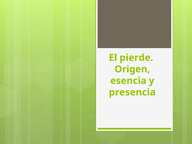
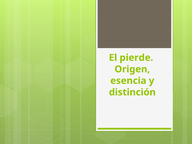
presencia: presencia -> distinción (132, 92)
